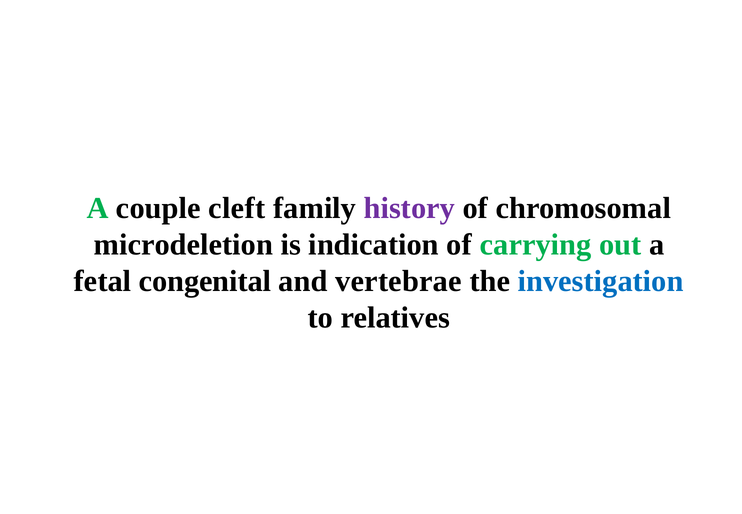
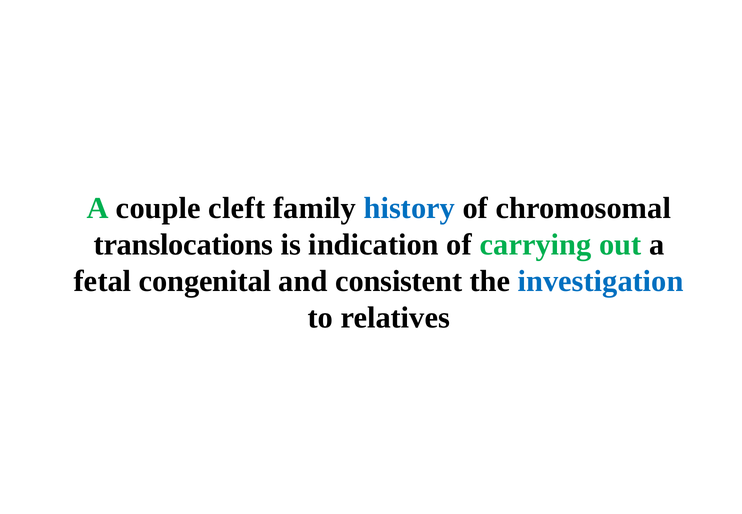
history colour: purple -> blue (409, 208)
microdeletion: microdeletion -> translocations (184, 245)
vertebrae: vertebrae -> consistent (399, 281)
